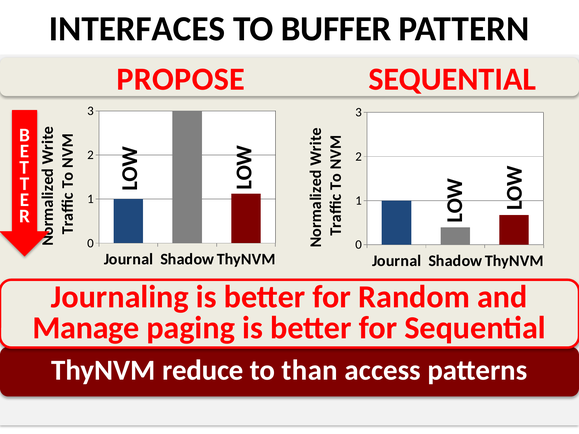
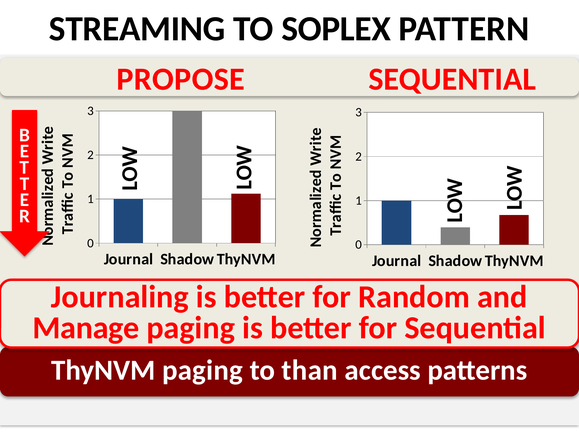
INTERFACES: INTERFACES -> STREAMING (137, 29)
BUFFER: BUFFER -> SOPLEX (336, 29)
ThyNVM reduce: reduce -> paging (203, 371)
